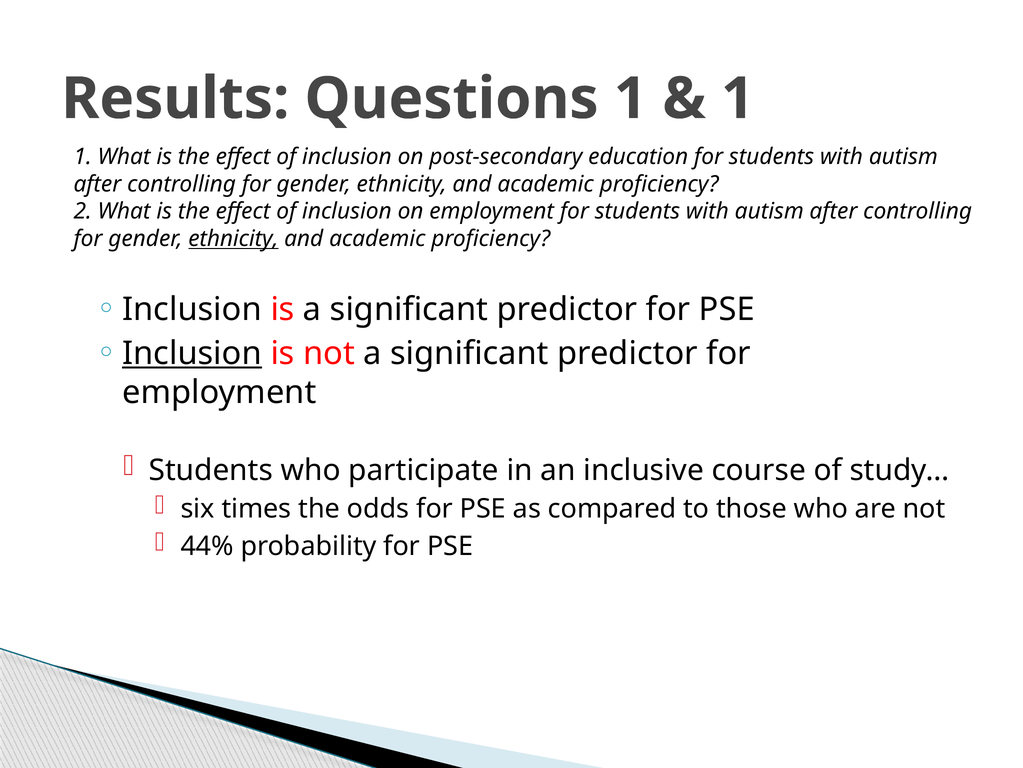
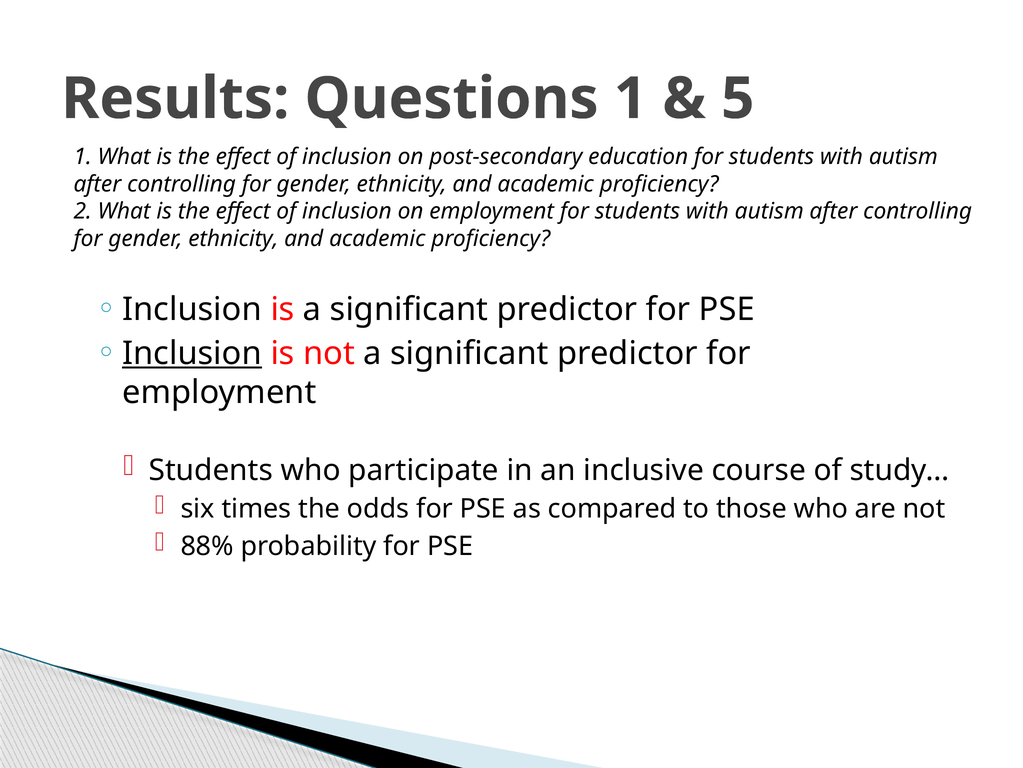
1: 1 -> 5 (738, 99)
ethnicity underline: present -> none (233, 238)
44%: 44% -> 88% (207, 546)
